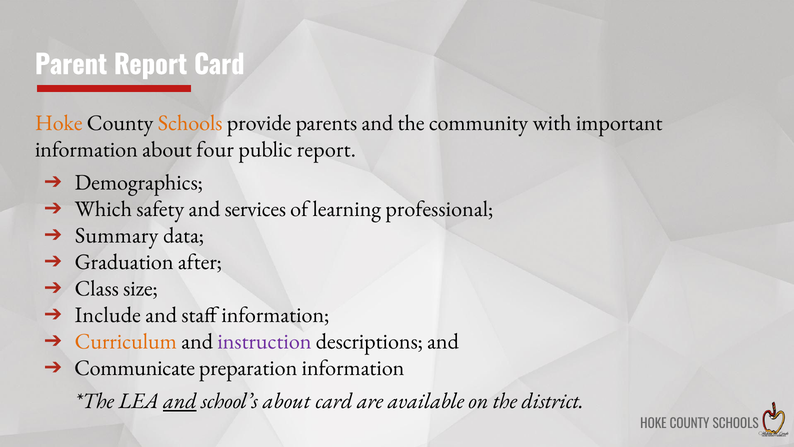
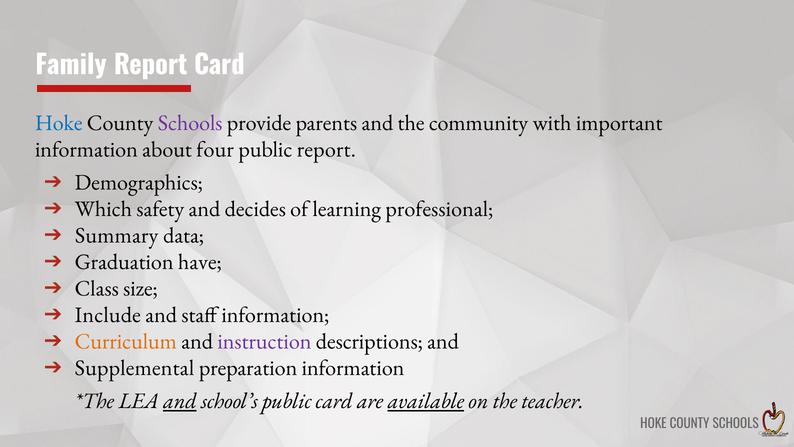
Parent: Parent -> Family (71, 65)
Hoke colour: orange -> blue (59, 123)
Schools colour: orange -> purple (190, 123)
services: services -> decides (255, 209)
after: after -> have (200, 262)
Communicate: Communicate -> Supplemental (134, 368)
school’s about: about -> public (287, 401)
available underline: none -> present (426, 401)
district: district -> teacher (553, 401)
